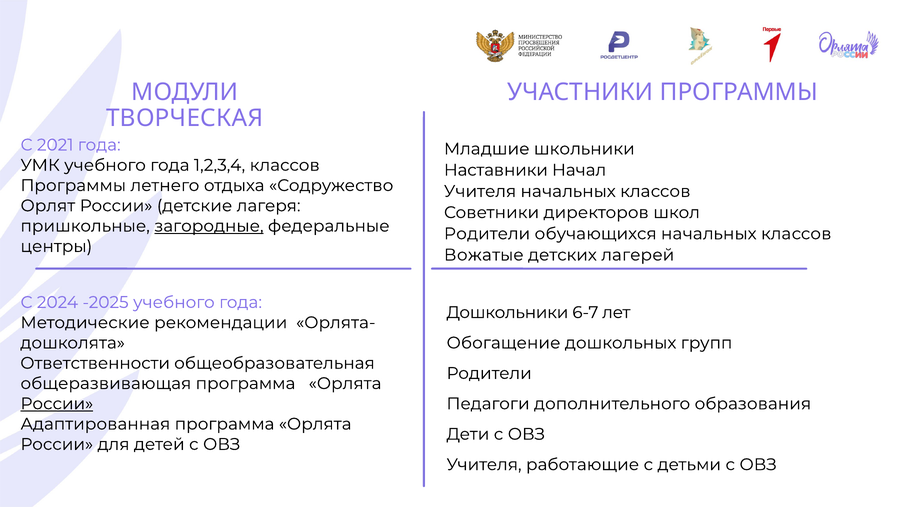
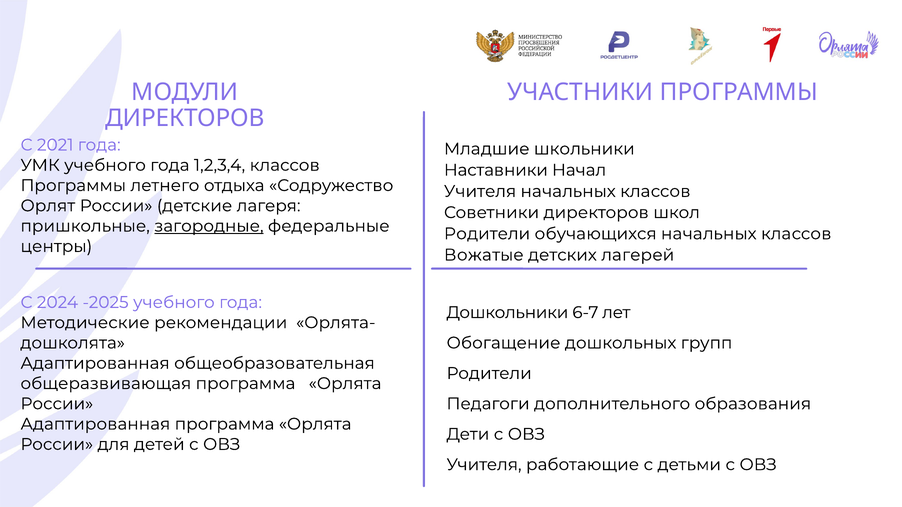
ТВОРЧЕСКАЯ: ТВОРЧЕСКАЯ -> ДИРЕКТОРОВ (185, 119)
Ответственности: Ответственности -> Адаптированная (95, 363)
России underline: present -> none (57, 404)
